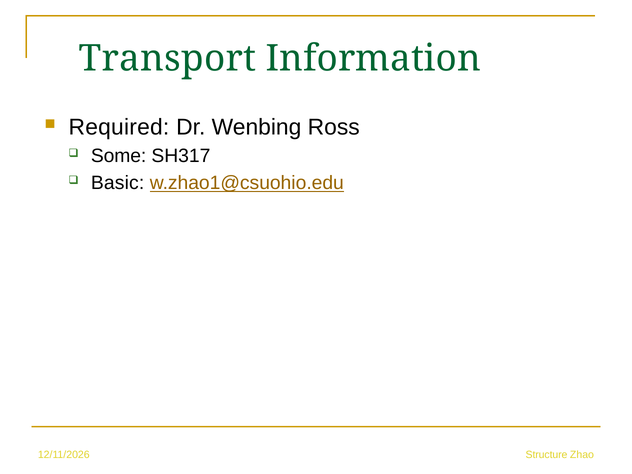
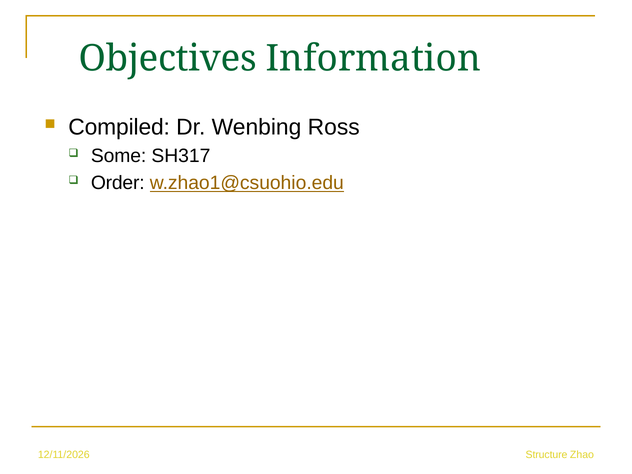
Transport: Transport -> Objectives (168, 59)
Required: Required -> Compiled (119, 127)
Basic: Basic -> Order (118, 183)
